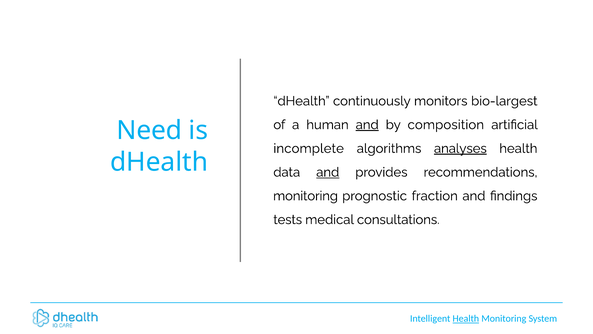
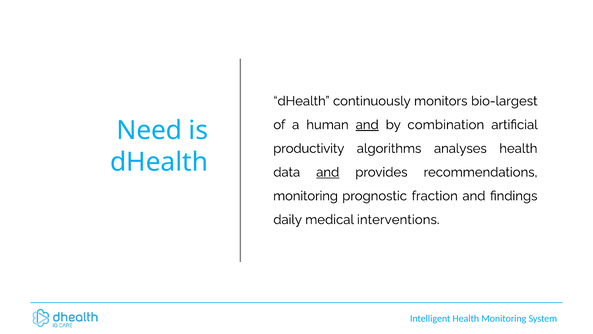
composition: composition -> combination (446, 125)
incomplete: incomplete -> productivity (309, 148)
analyses underline: present -> none (460, 148)
tests: tests -> daily (288, 219)
consultations: consultations -> interventions (398, 219)
Health underline: present -> none (466, 318)
